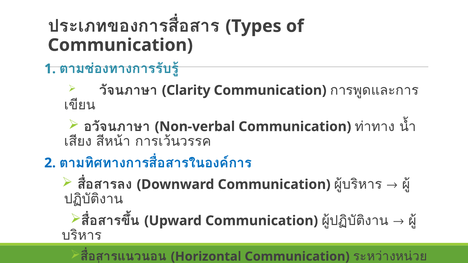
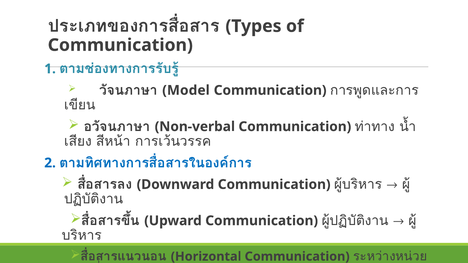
Clarity: Clarity -> Model (186, 90)
